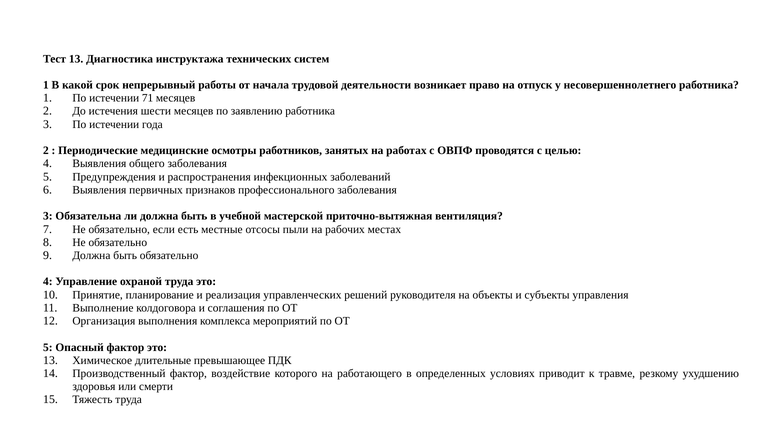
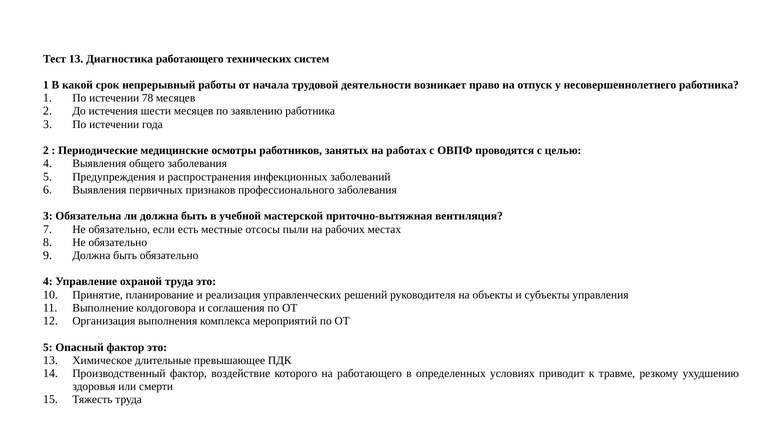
Диагностика инструктажа: инструктажа -> работающего (190, 59)
71: 71 -> 78 (148, 98)
